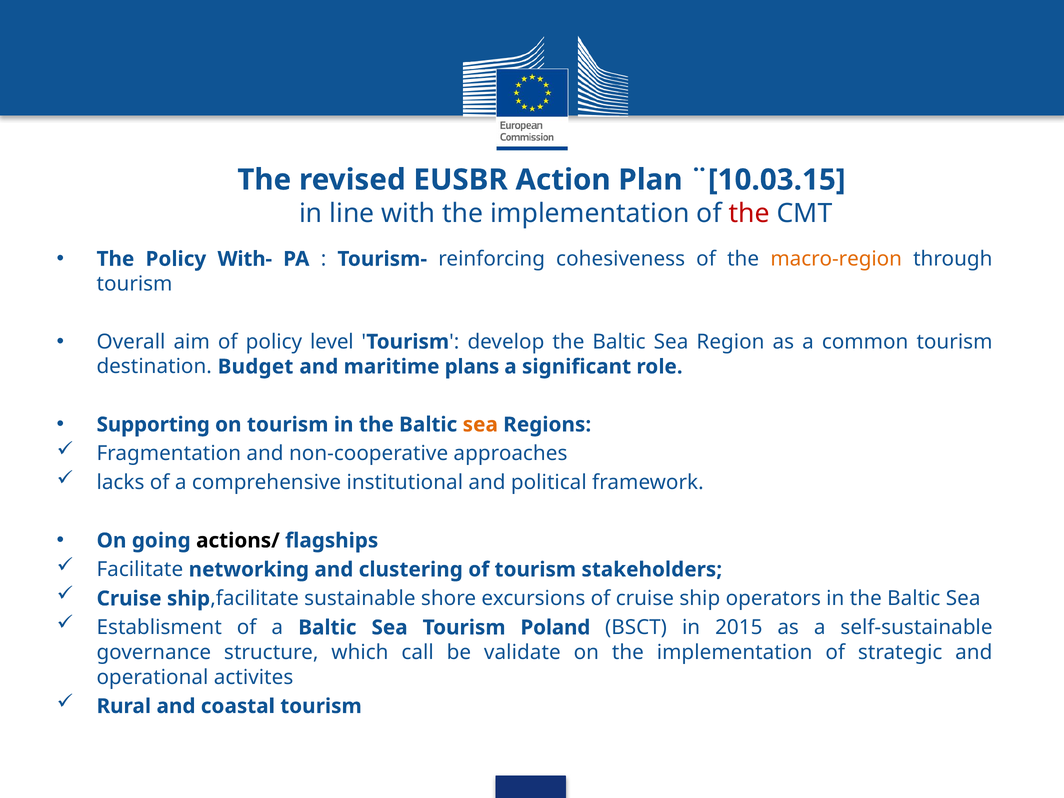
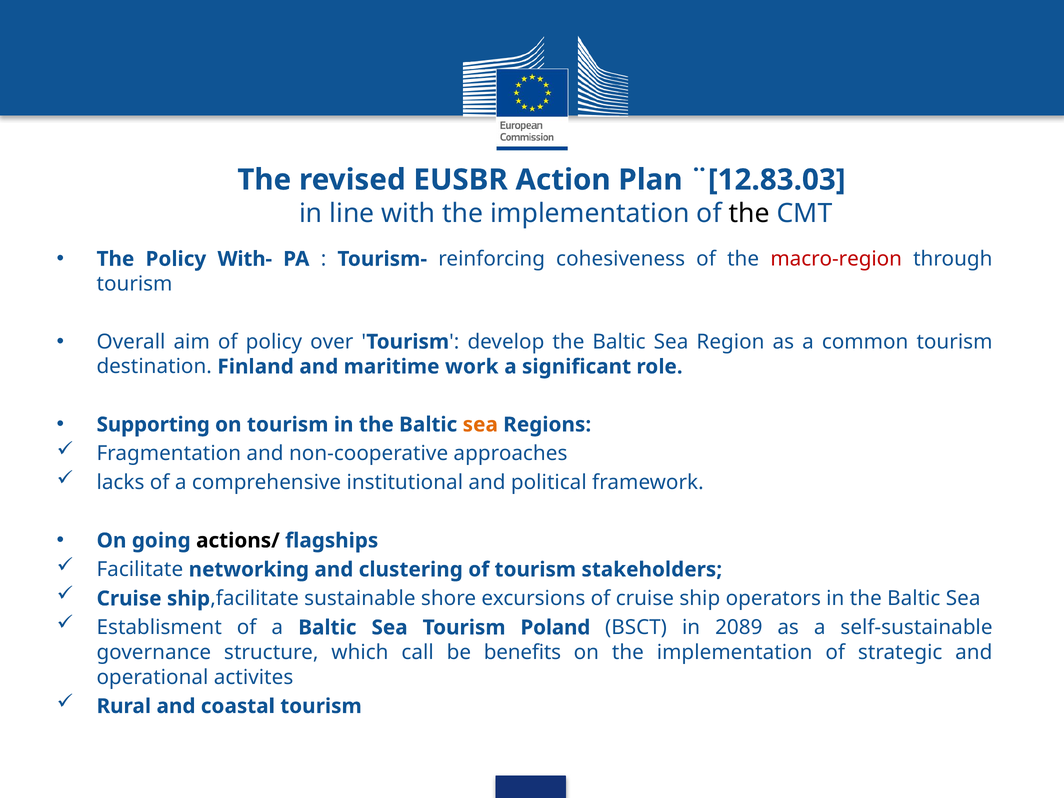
¨[10.03.15: ¨[10.03.15 -> ¨[12.83.03 (768, 180)
the colour: red -> black (749, 213)
macro-region colour: orange -> red (836, 259)
level: level -> over (332, 342)
Budget: Budget -> Finland (256, 367)
plans: plans -> work (472, 367)
2015: 2015 -> 2089 (739, 628)
validate: validate -> benefits (522, 652)
